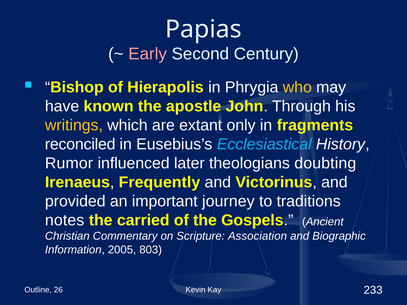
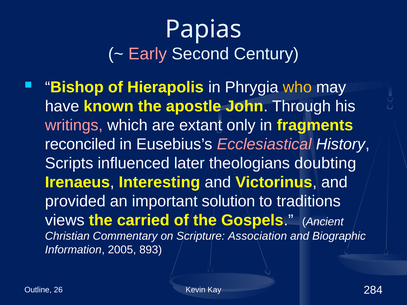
writings colour: yellow -> pink (74, 125)
Ecclesiastical colour: light blue -> pink (264, 144)
Rumor: Rumor -> Scripts (69, 163)
Frequently: Frequently -> Interesting (159, 182)
journey: journey -> solution (228, 201)
notes: notes -> views (65, 220)
803: 803 -> 893 (151, 250)
233: 233 -> 284 (373, 290)
